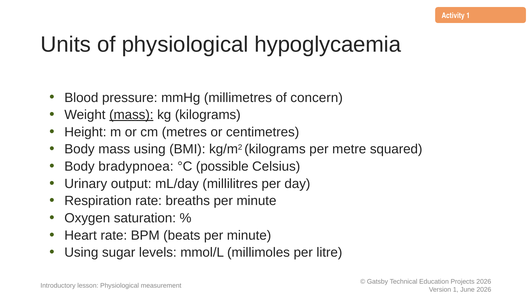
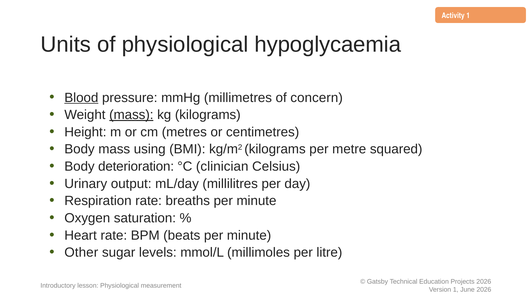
Blood underline: none -> present (81, 98)
bradypnoea: bradypnoea -> deterioration (136, 167)
possible: possible -> clinician (222, 167)
Using: Using -> Other (81, 253)
